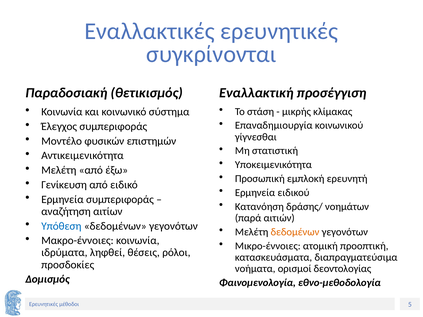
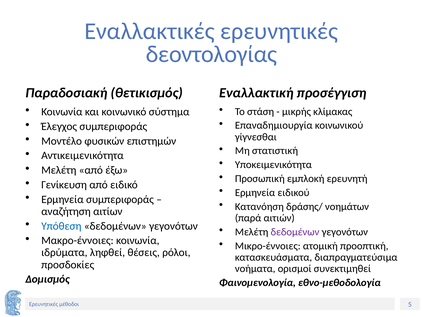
συγκρίνονται: συγκρίνονται -> δεοντολογίας (211, 54)
δεδομένων colour: orange -> purple (295, 232)
δεοντολογίας: δεοντολογίας -> συνεκτιμηθεί (342, 269)
